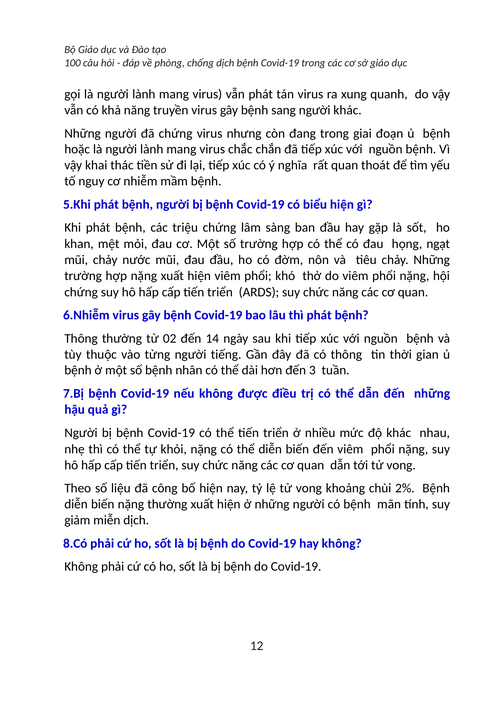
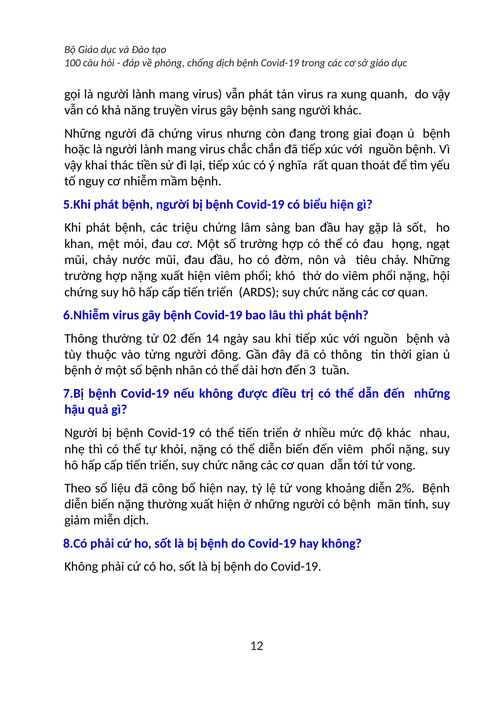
tiếng: tiếng -> đông (226, 354)
khoảng chùi: chùi -> diễn (380, 488)
